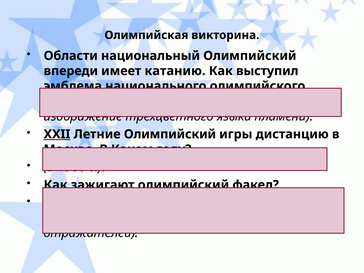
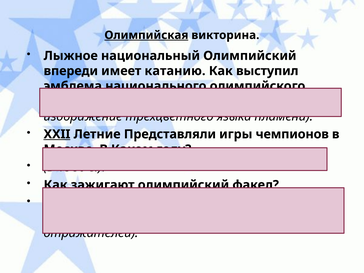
Олимпийская underline: none -> present (146, 35)
Области: Области -> Лыжное (71, 56)
Летние Олимпийский: Олимпийский -> Представляли (170, 134)
дистанцию: дистанцию -> чемпионов (292, 134)
